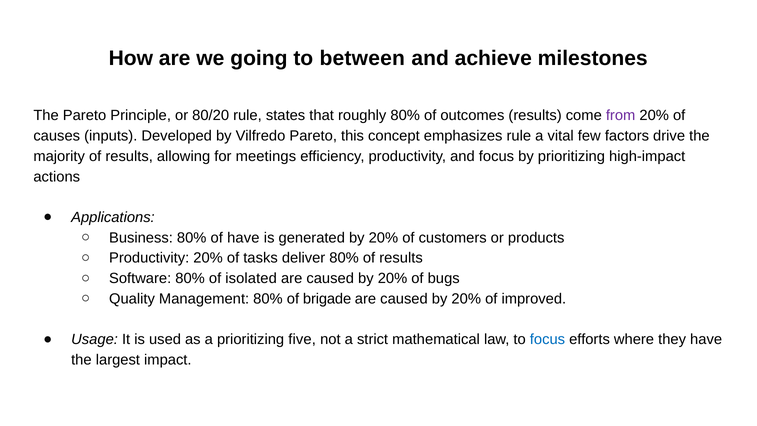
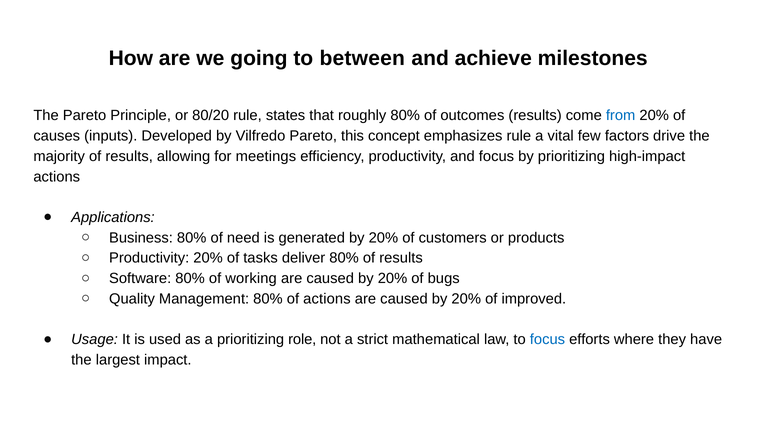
from colour: purple -> blue (621, 116)
of have: have -> need (243, 238)
isolated: isolated -> working (251, 278)
of brigade: brigade -> actions (327, 299)
five: five -> role (302, 339)
